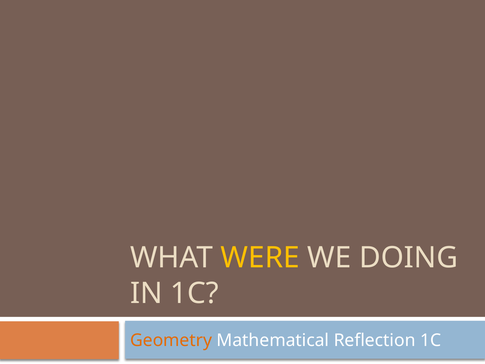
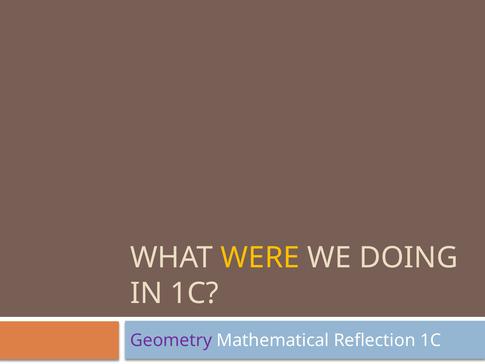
Geometry colour: orange -> purple (171, 340)
